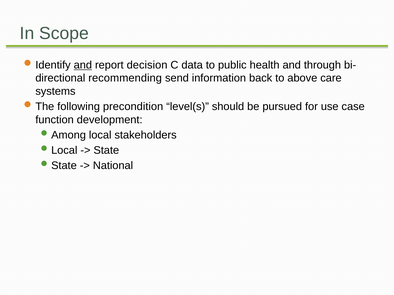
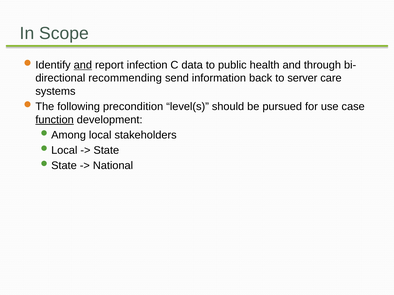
decision: decision -> infection (147, 65)
above: above -> server (302, 78)
function underline: none -> present (55, 120)
